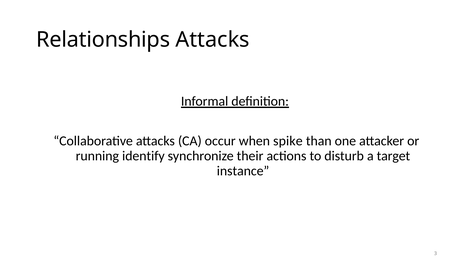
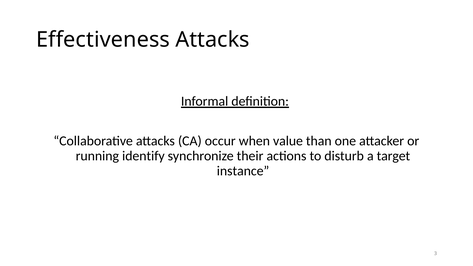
Relationships: Relationships -> Effectiveness (103, 40)
spike: spike -> value (288, 141)
